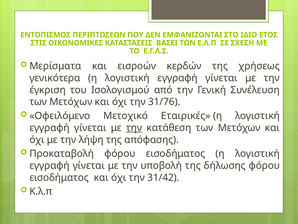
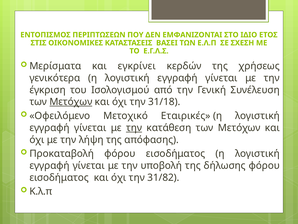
εισροών: εισροών -> εγκρίνει (137, 66)
Μετόχων underline: none -> present (71, 102)
31/76: 31/76 -> 31/18 (164, 102)
31/42: 31/42 -> 31/82 (163, 177)
